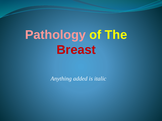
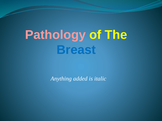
Breast colour: red -> blue (76, 50)
